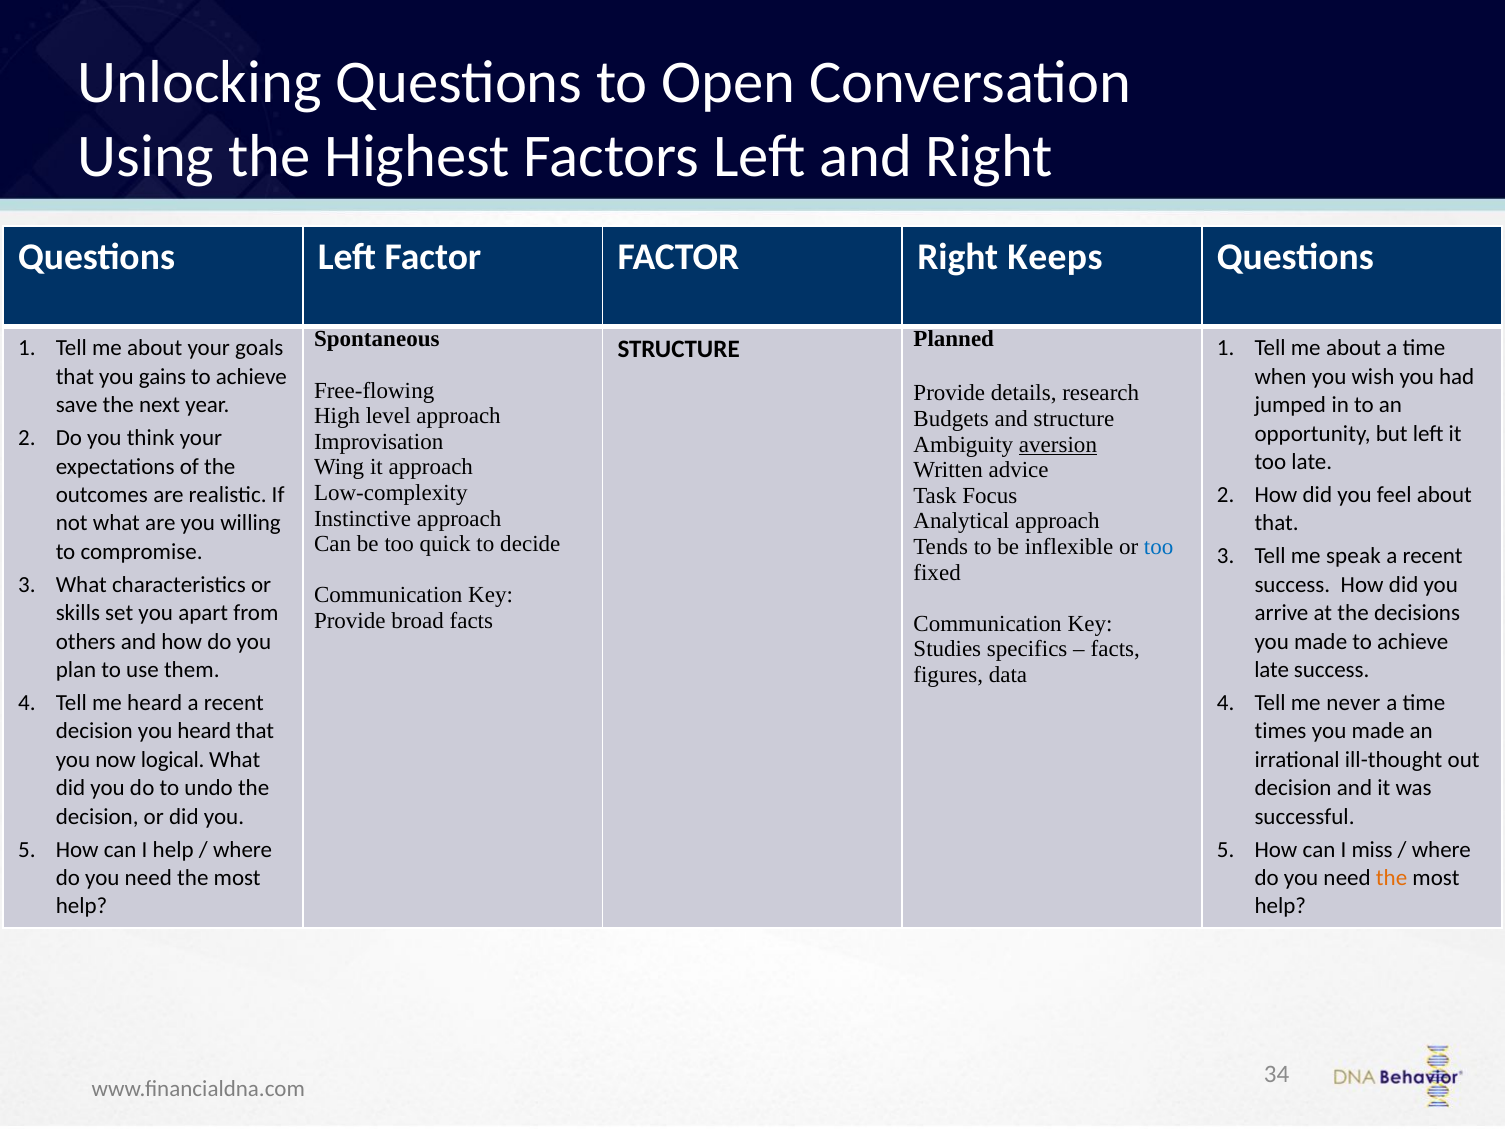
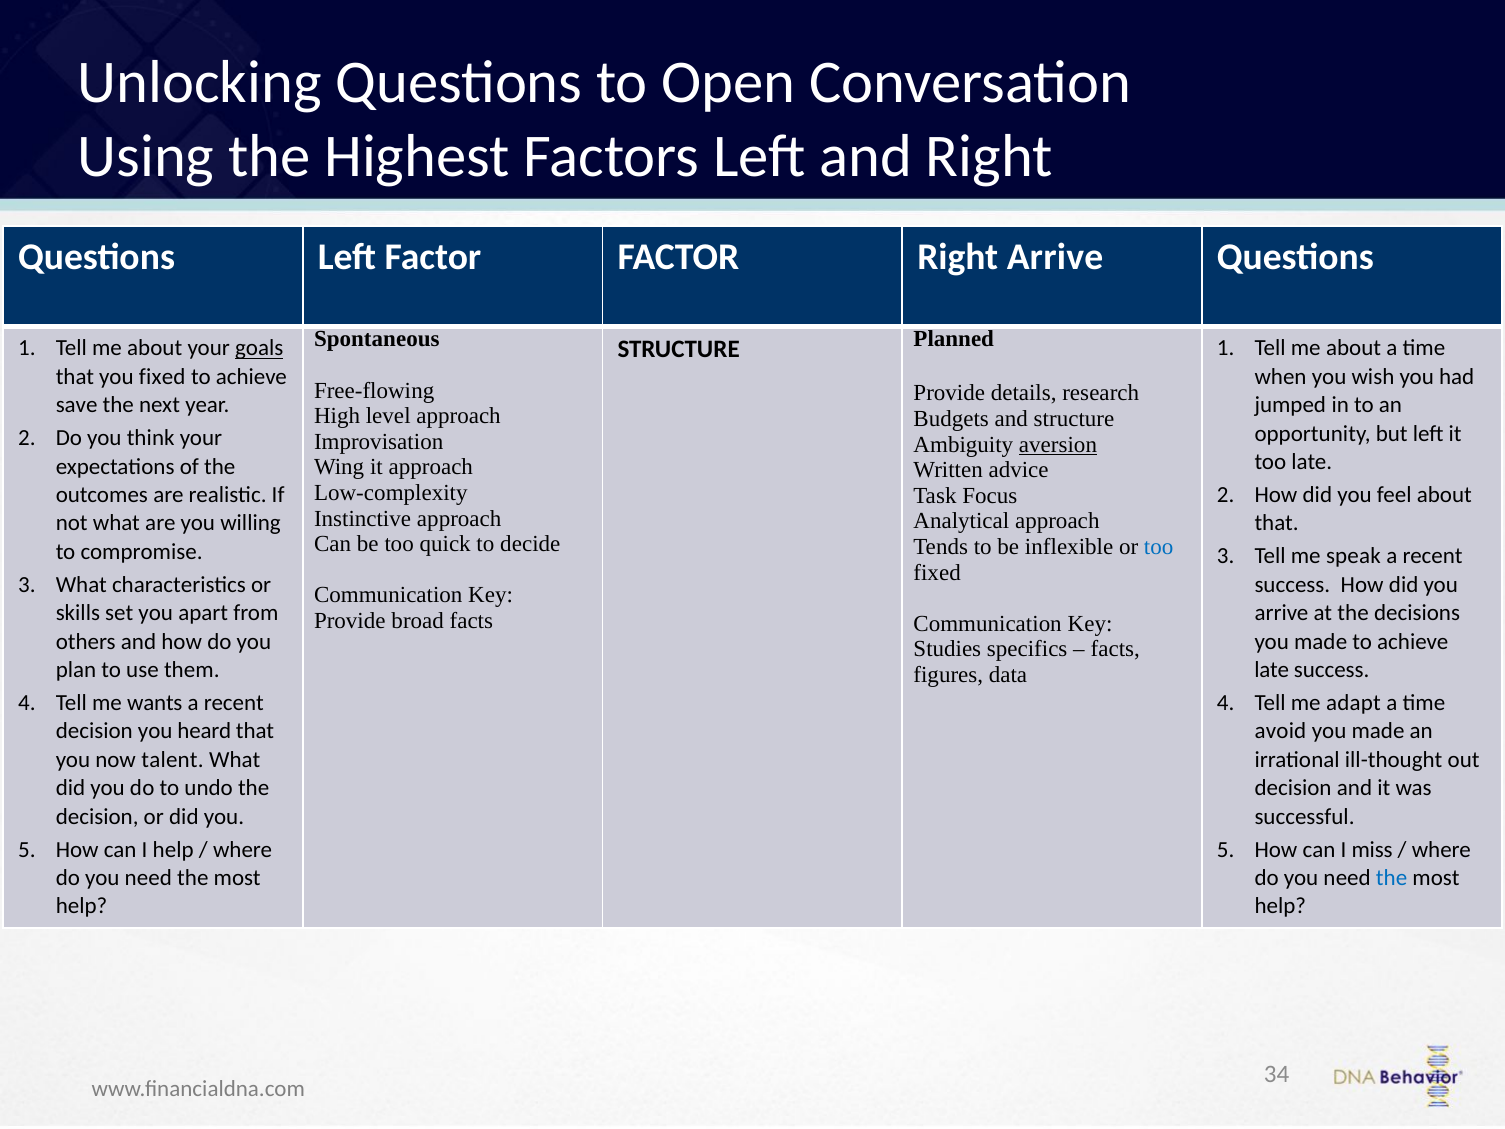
Right Keeps: Keeps -> Arrive (1055, 257)
goals underline: none -> present (259, 348)
you gains: gains -> fixed (162, 377)
me heard: heard -> wants (155, 703)
never: never -> adapt (1353, 703)
times: times -> avoid (1280, 731)
logical: logical -> talent (173, 759)
the colour: orange -> blue (1392, 878)
